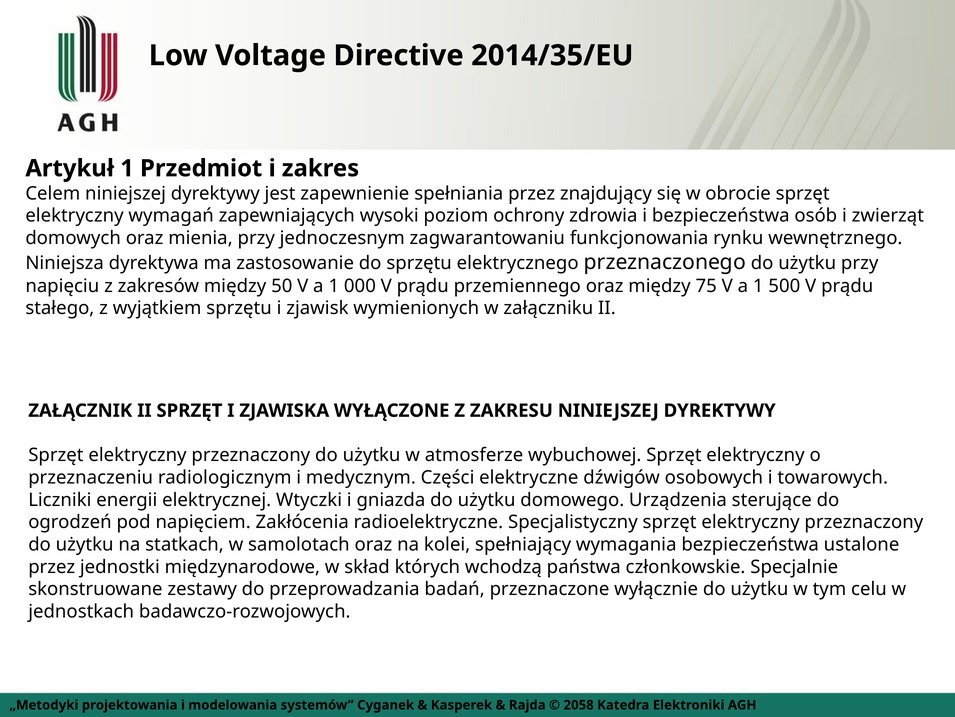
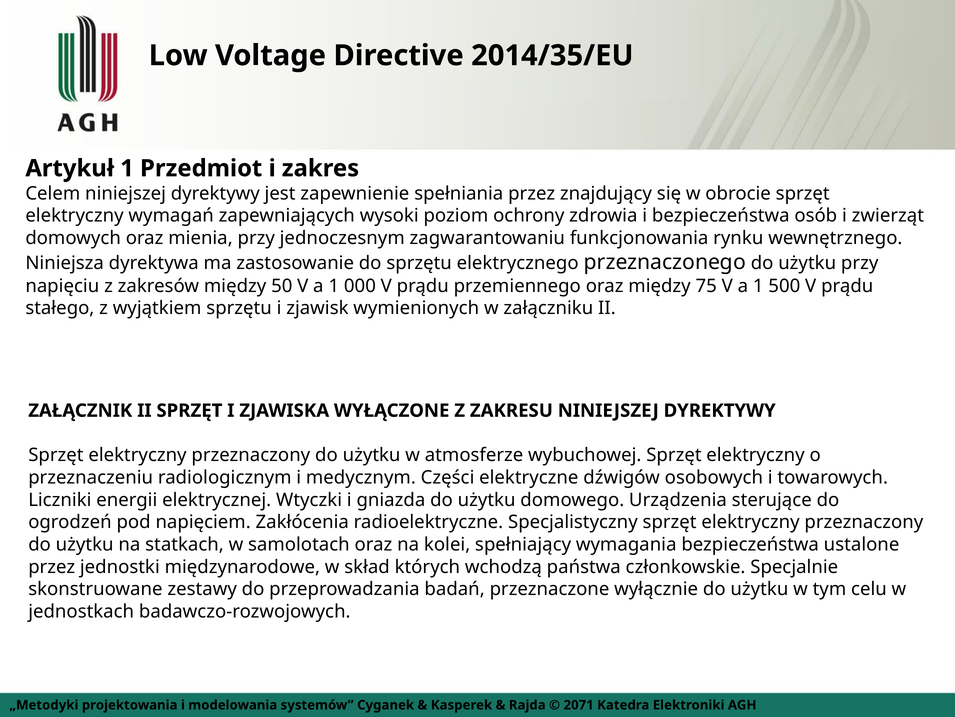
2058: 2058 -> 2071 (579, 704)
